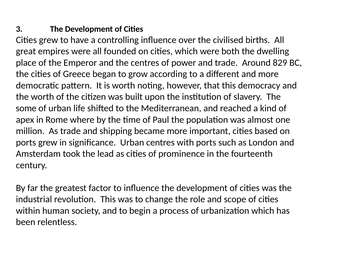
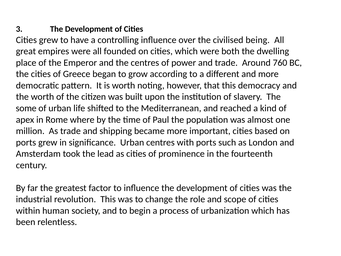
births: births -> being (258, 40)
829: 829 -> 760 (280, 63)
